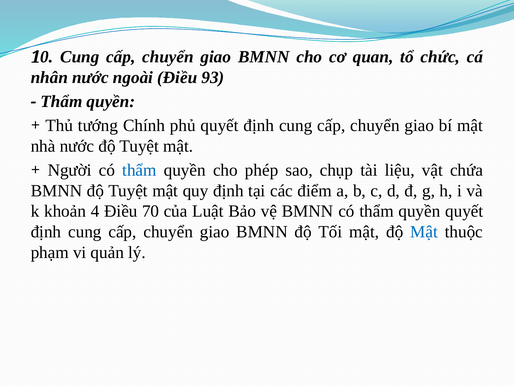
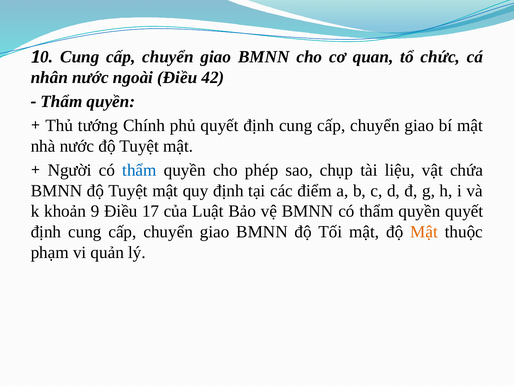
93: 93 -> 42 (213, 77)
4: 4 -> 9 (95, 211)
70: 70 -> 17 (151, 211)
Mật colour: blue -> orange (424, 232)
